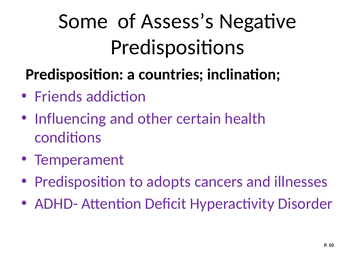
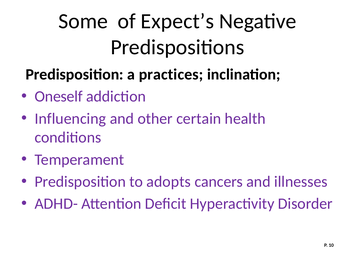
Assess’s: Assess’s -> Expect’s (177, 21)
countries: countries -> practices (171, 74)
Friends: Friends -> Oneself (59, 97)
